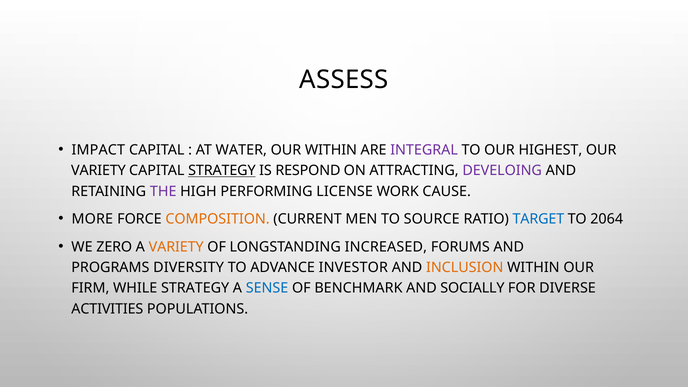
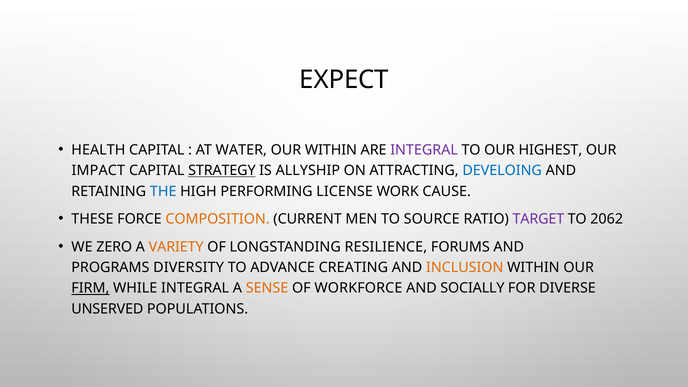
ASSESS: ASSESS -> EXPECT (344, 80)
IMPACT: IMPACT -> HEALTH (98, 150)
VARIETY: VARIETY -> IMPACT (98, 171)
RESPOND: RESPOND -> ALLYSHIP (308, 171)
DEVELOING colour: purple -> blue (502, 171)
THE colour: purple -> blue (163, 191)
MORE: MORE -> THESE (92, 219)
TARGET colour: blue -> purple (538, 219)
2064: 2064 -> 2062 (607, 219)
INCREASED: INCREASED -> RESILIENCE (386, 247)
INVESTOR: INVESTOR -> CREATING (353, 268)
FIRM underline: none -> present (90, 288)
WHILE STRATEGY: STRATEGY -> INTEGRAL (195, 288)
SENSE colour: blue -> orange (267, 288)
BENCHMARK: BENCHMARK -> WORKFORCE (358, 288)
ACTIVITIES: ACTIVITIES -> UNSERVED (107, 309)
